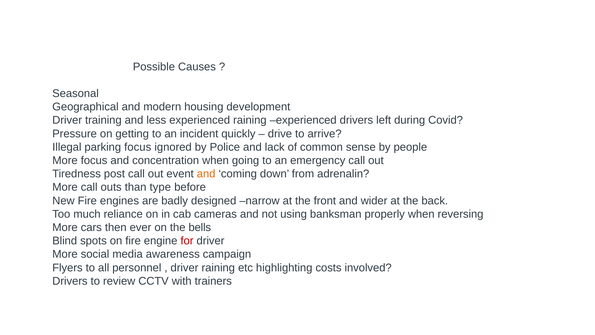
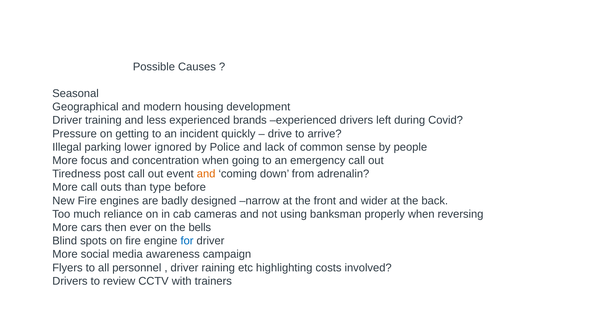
experienced raining: raining -> brands (250, 120)
parking focus: focus -> lower (138, 147)
for colour: red -> blue (187, 241)
